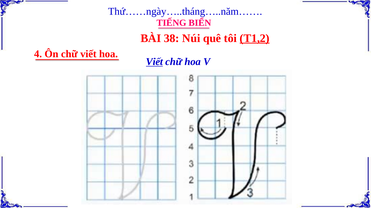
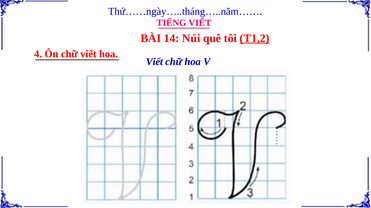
TIẾNG BIỂN: BIỂN -> VIẾT (200, 23)
38: 38 -> 14 (172, 38)
Viết underline: present -> none (154, 62)
